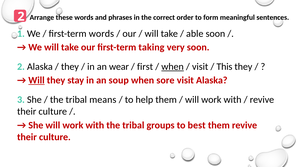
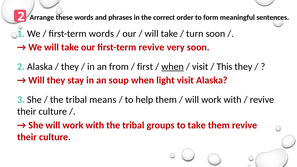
able: able -> turn (195, 34)
first-term taking: taking -> revive (151, 47)
wear: wear -> from (119, 67)
Will underline: present -> none (36, 80)
sore: sore -> light (165, 80)
to best: best -> take (197, 125)
